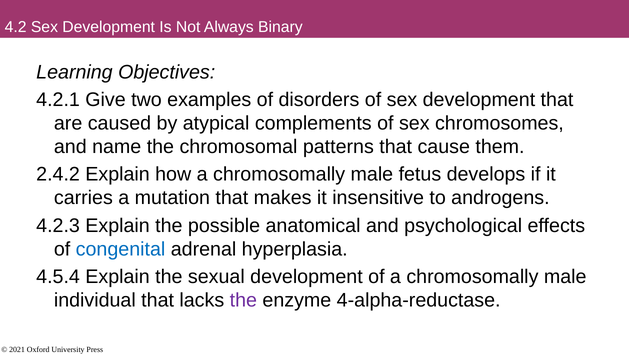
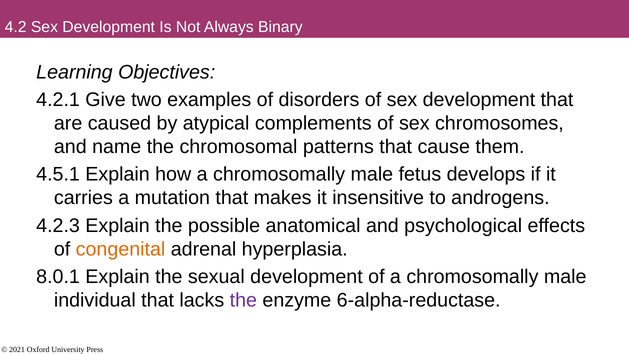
2.4.2: 2.4.2 -> 4.5.1 (58, 174)
congenital colour: blue -> orange (121, 249)
4.5.4: 4.5.4 -> 8.0.1 (58, 277)
4-alpha-reductase: 4-alpha-reductase -> 6-alpha-reductase (419, 300)
